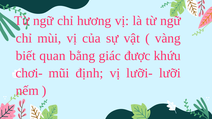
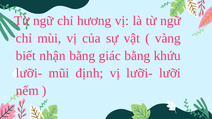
quan: quan -> nhận (53, 56)
giác được: được -> bằng (137, 56)
chơi-: chơi- -> lưỡi- (29, 73)
